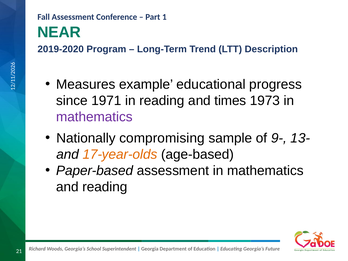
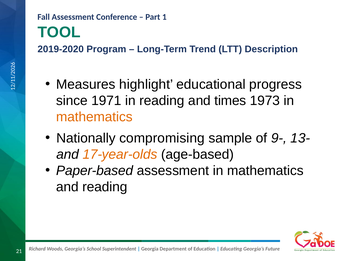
NEAR: NEAR -> TOOL (59, 32)
example: example -> highlight (146, 84)
mathematics colour: purple -> orange (94, 117)
